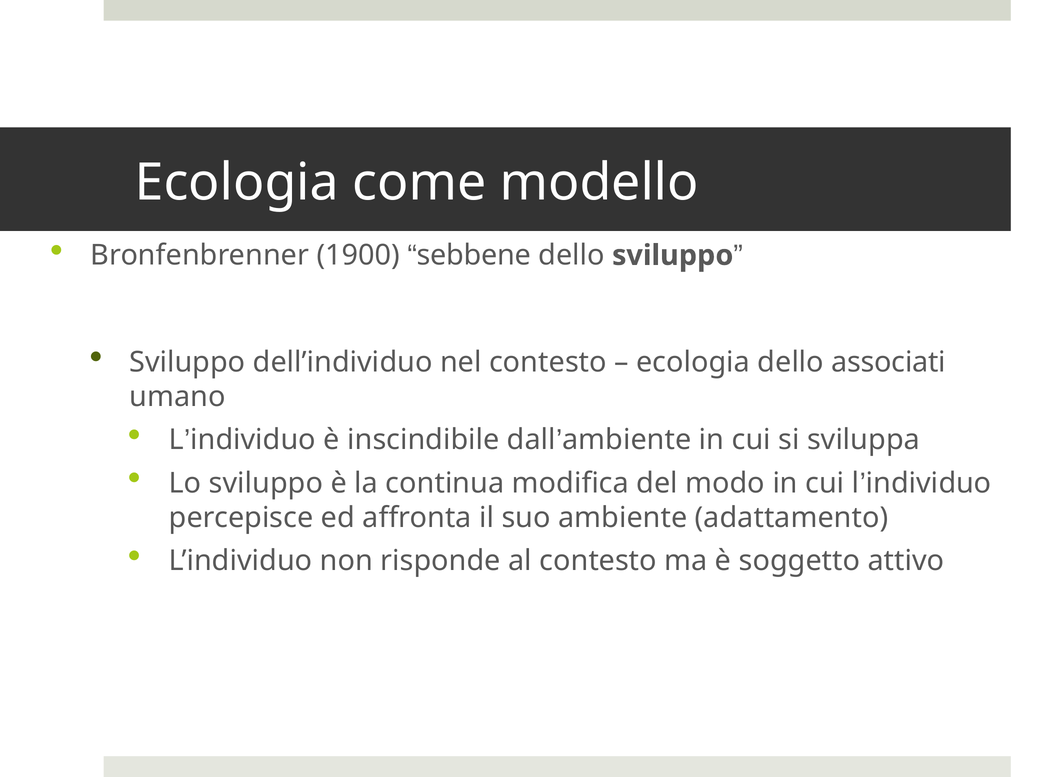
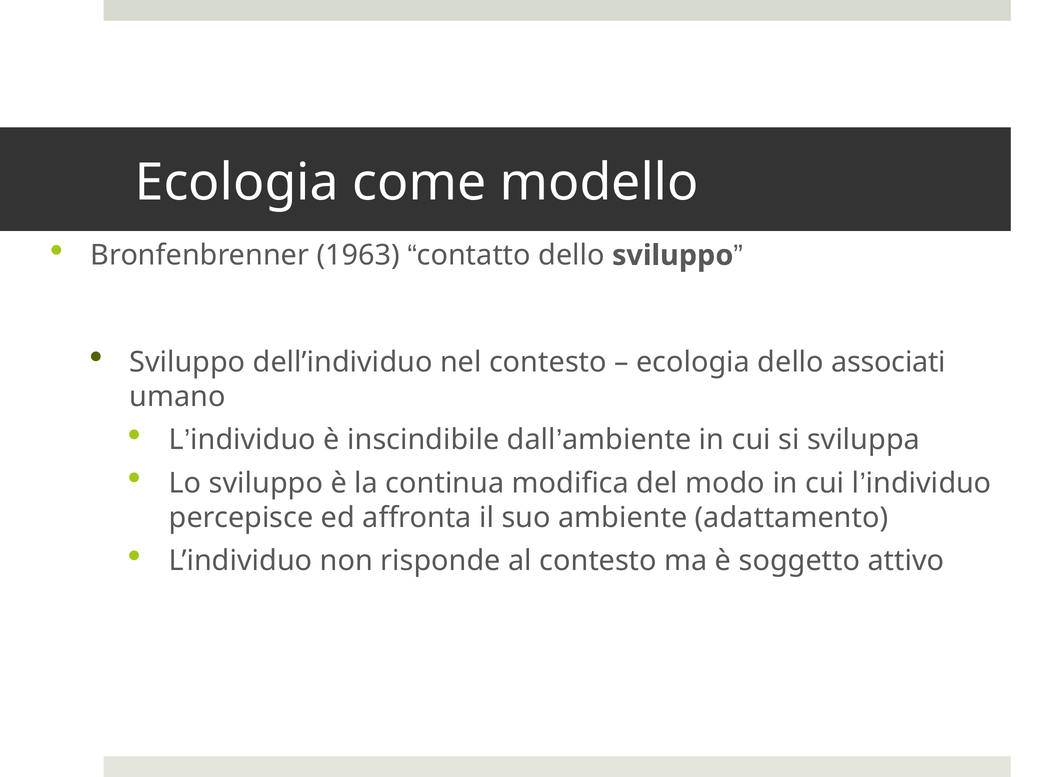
1900: 1900 -> 1963 (358, 256)
sebbene: sebbene -> contatto (474, 256)
